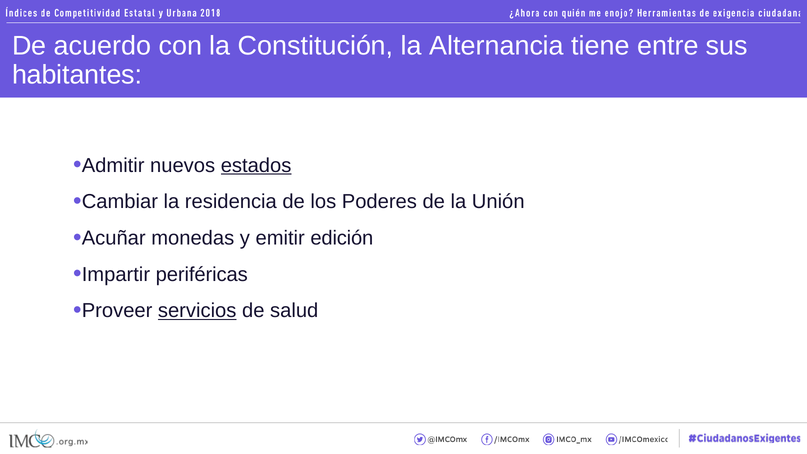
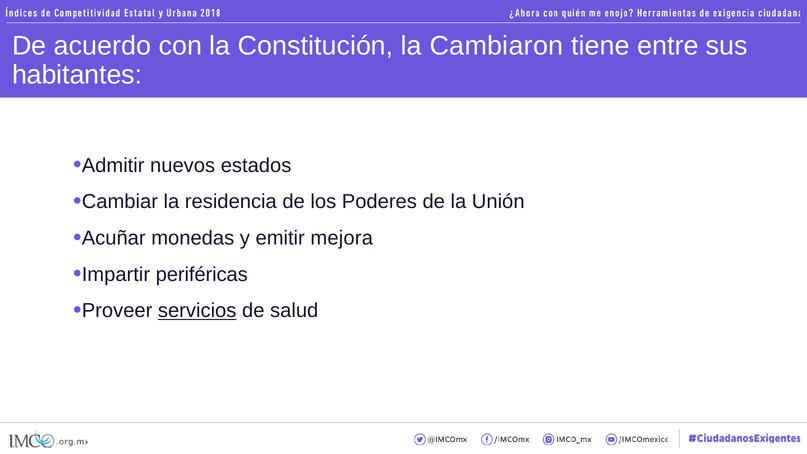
Alternancia: Alternancia -> Cambiaron (496, 46)
estados underline: present -> none (256, 165)
edición: edición -> mejora (342, 238)
